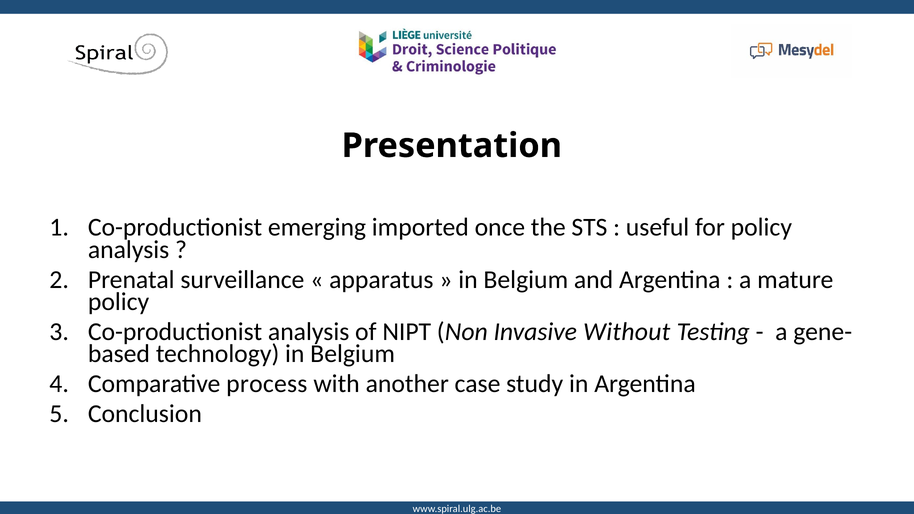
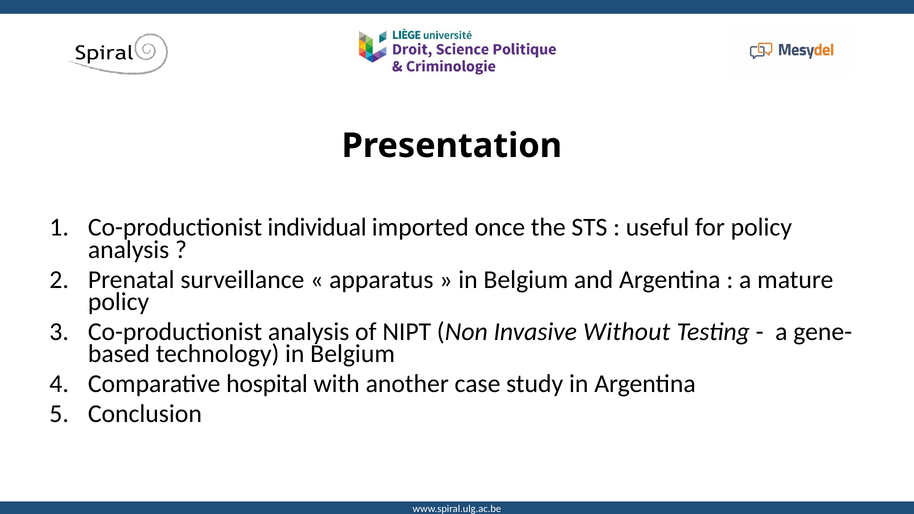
emerging: emerging -> individual (317, 228)
process: process -> hospital (267, 384)
